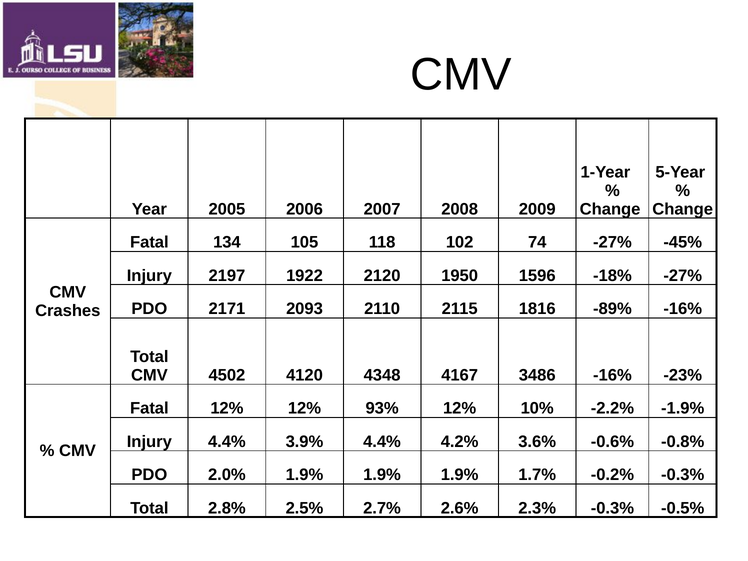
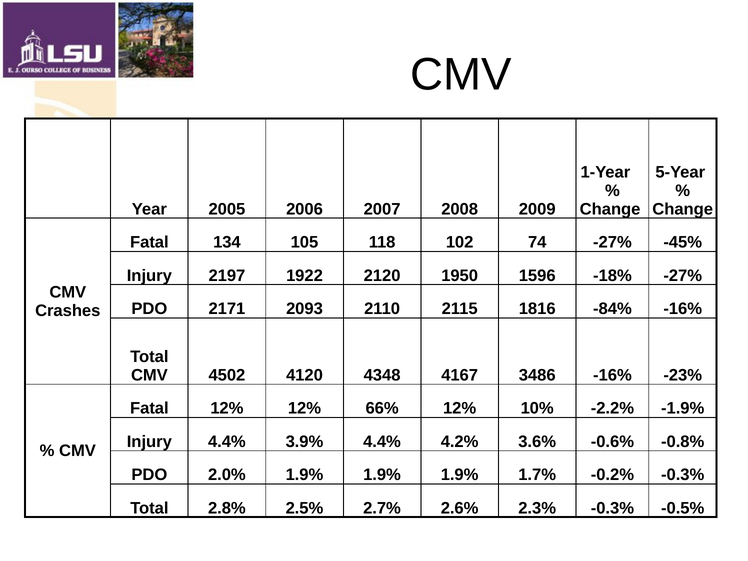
-89%: -89% -> -84% (612, 309)
93%: 93% -> 66% (382, 409)
